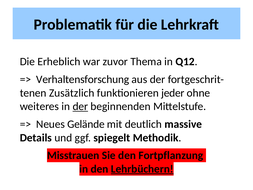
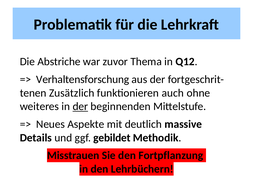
Erheblich: Erheblich -> Abstriche (59, 62)
jeder: jeder -> auch (173, 93)
Gelände: Gelände -> Aspekte (86, 124)
spiegelt: spiegelt -> gebildet (112, 138)
Lehrbüchern underline: present -> none (142, 169)
